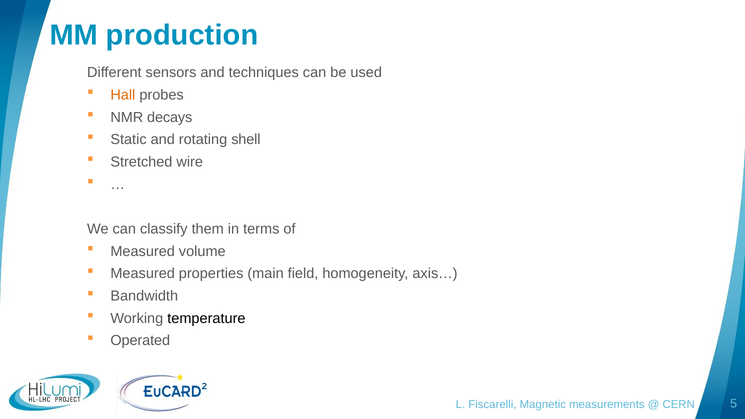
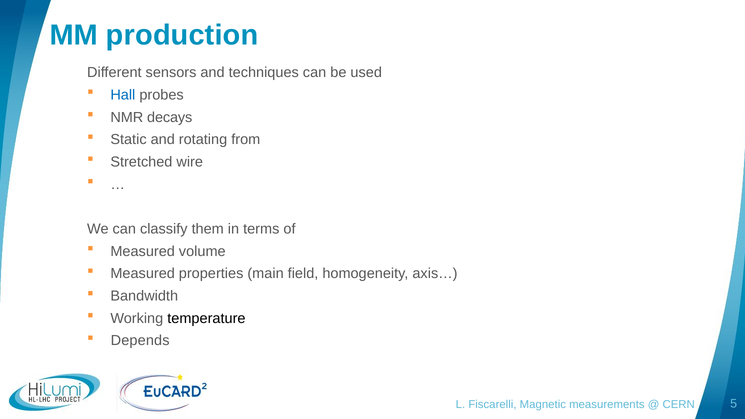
Hall colour: orange -> blue (123, 95)
shell: shell -> from (246, 140)
Operated: Operated -> Depends (140, 341)
